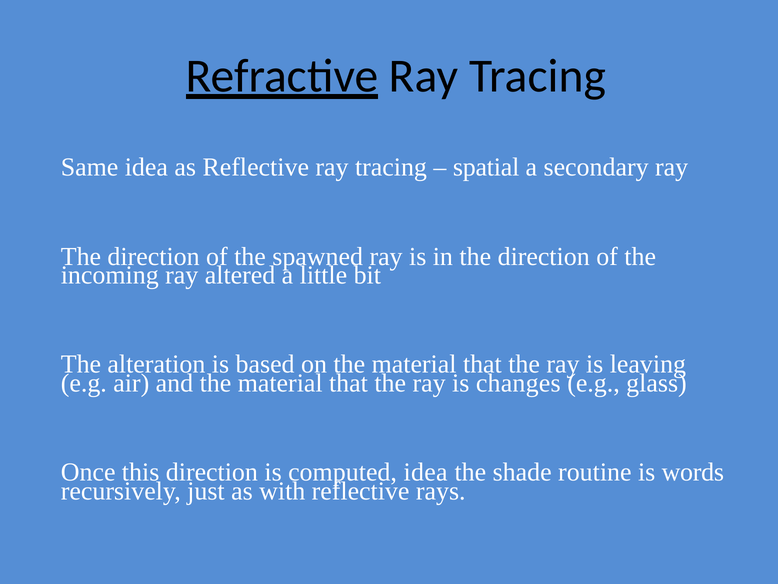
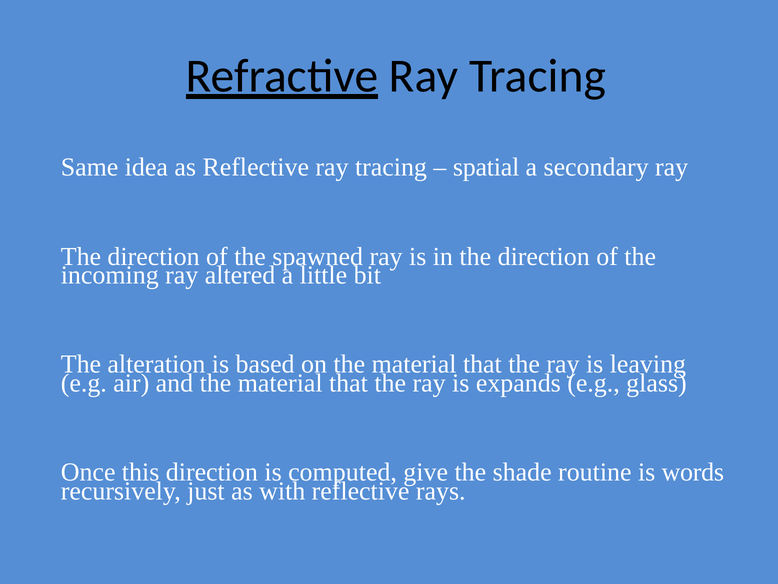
changes: changes -> expands (518, 383)
computed idea: idea -> give (426, 472)
